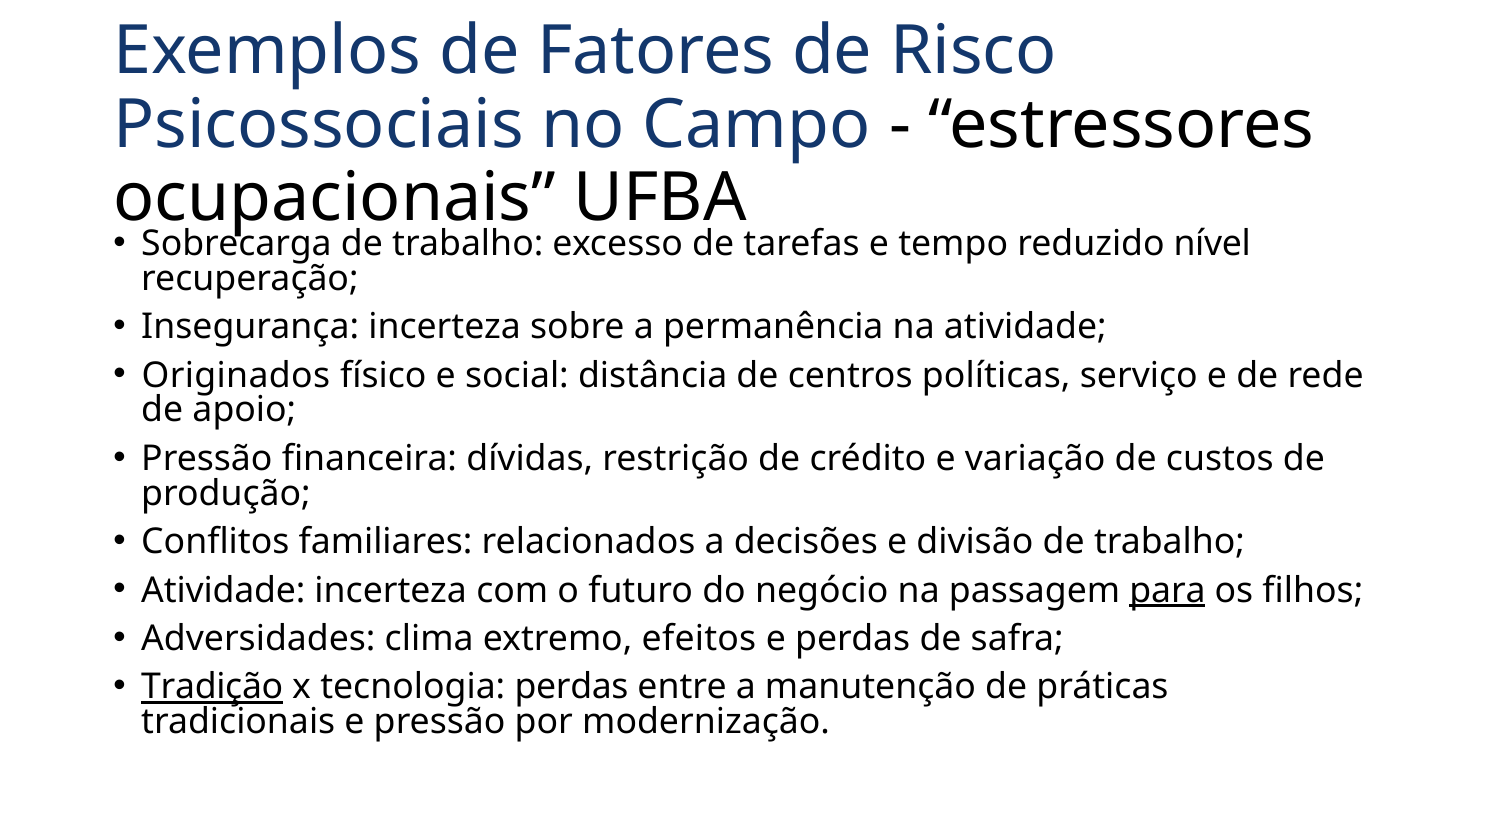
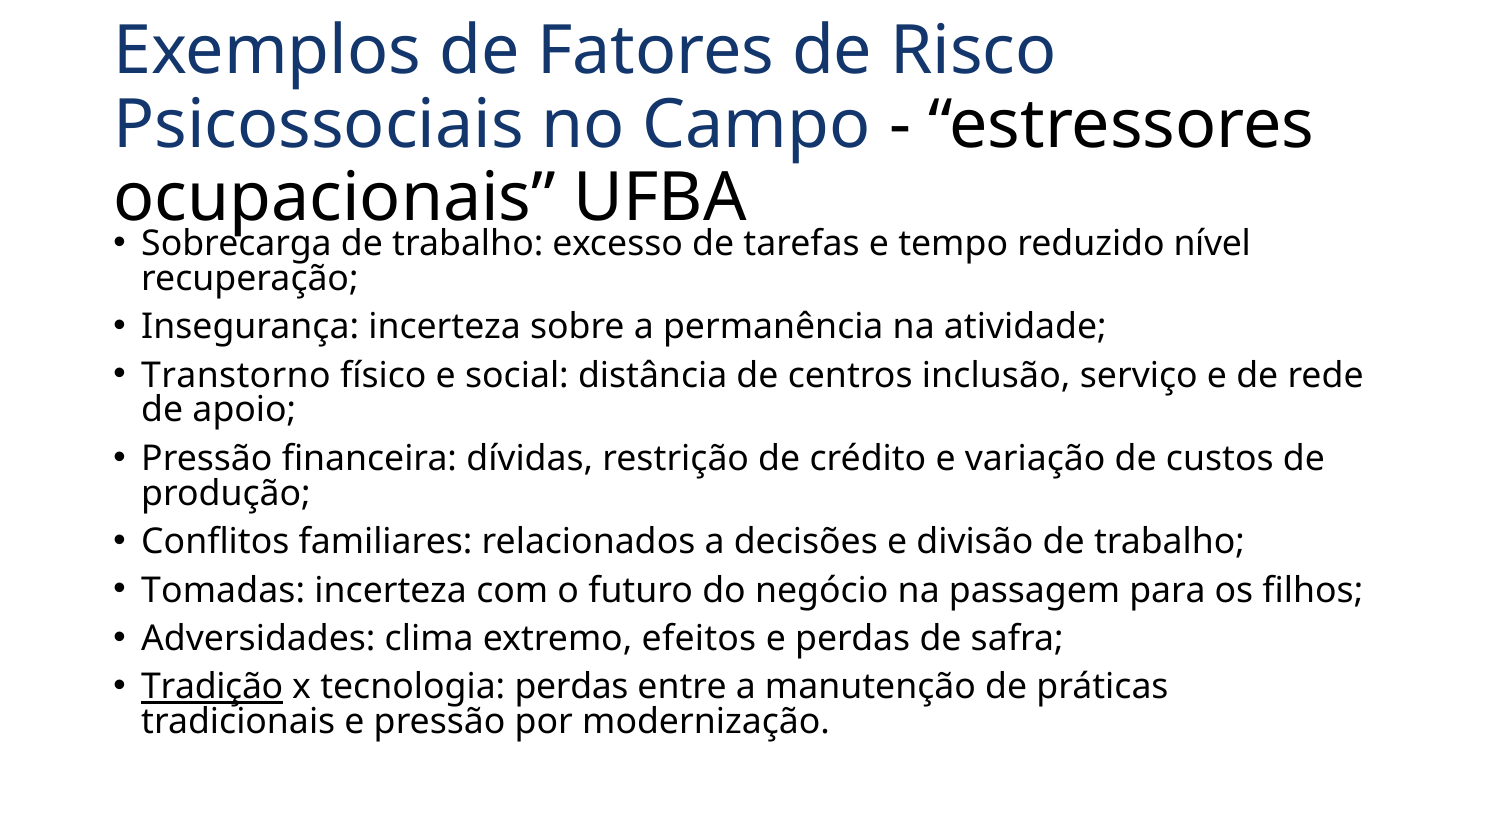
Originados: Originados -> Transtorno (236, 376)
políticas: políticas -> inclusão (996, 376)
Atividade: Atividade -> Tomadas (223, 591)
para underline: present -> none (1168, 591)
